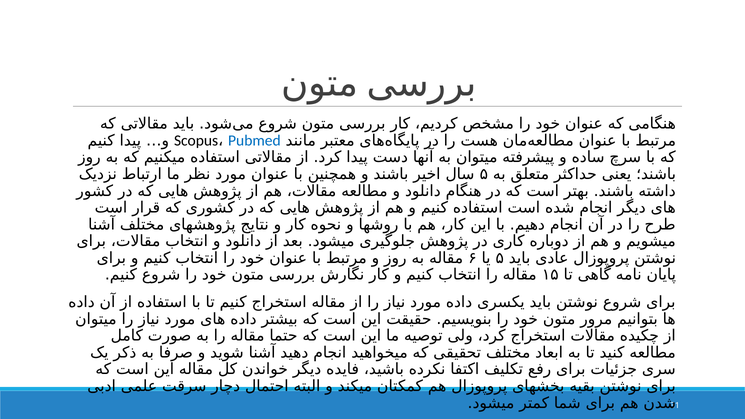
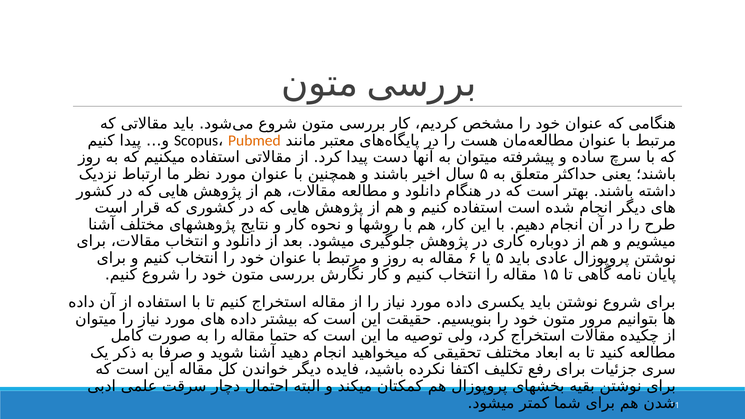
Pubmed colour: blue -> orange (254, 141)
